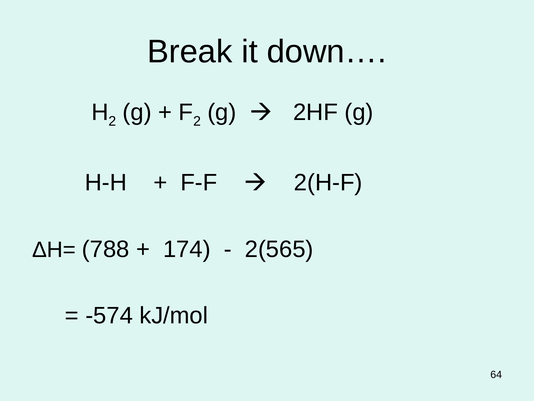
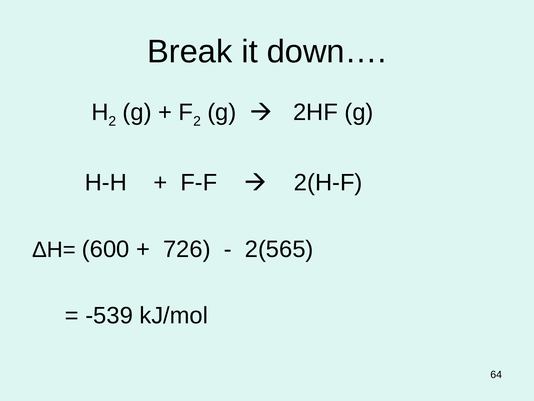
788: 788 -> 600 (106, 249)
174: 174 -> 726 (187, 249)
-574: -574 -> -539 (109, 315)
